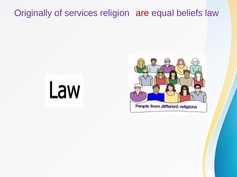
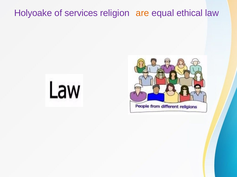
Originally: Originally -> Holyoake (33, 13)
are colour: red -> orange (142, 13)
beliefs: beliefs -> ethical (190, 13)
